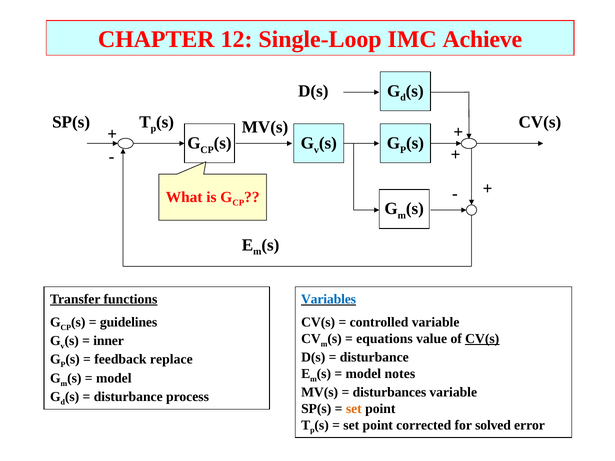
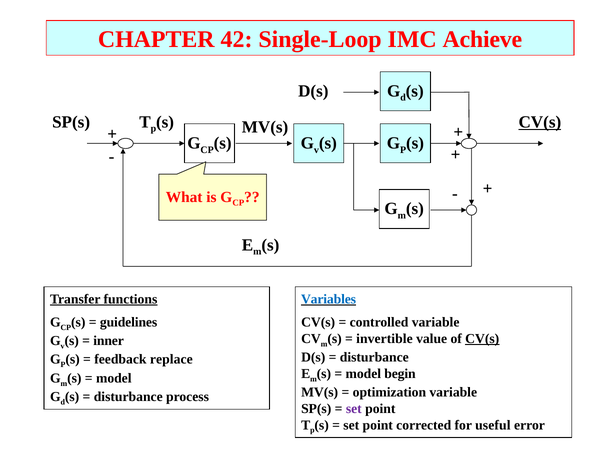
12: 12 -> 42 (237, 40)
CV(s underline: none -> present (540, 122)
equations: equations -> invertible (384, 339)
notes: notes -> begin (400, 374)
disturbances: disturbances -> optimization (389, 392)
set colour: orange -> purple (354, 409)
solved: solved -> useful (493, 425)
